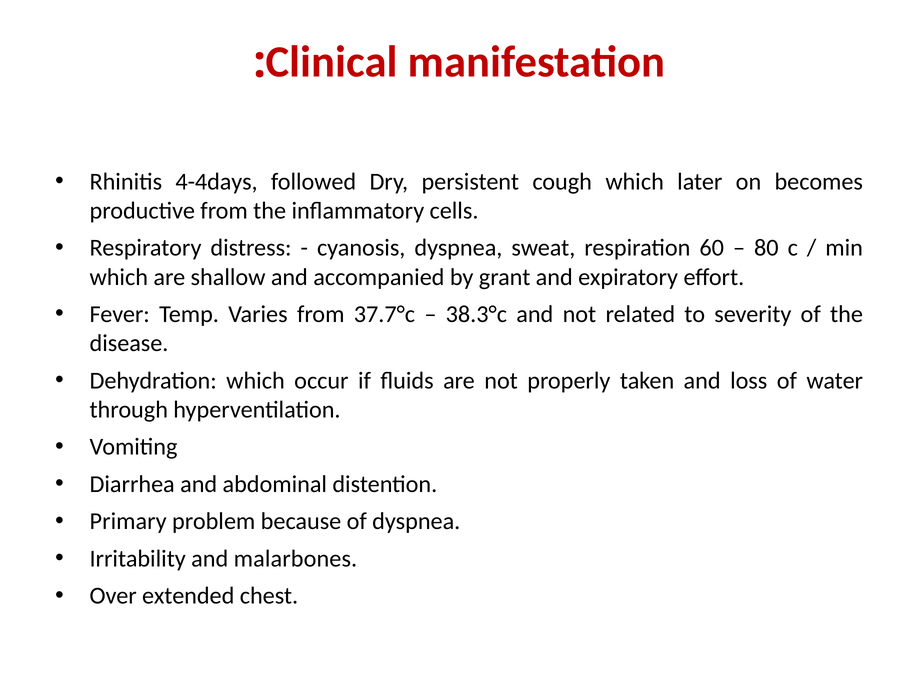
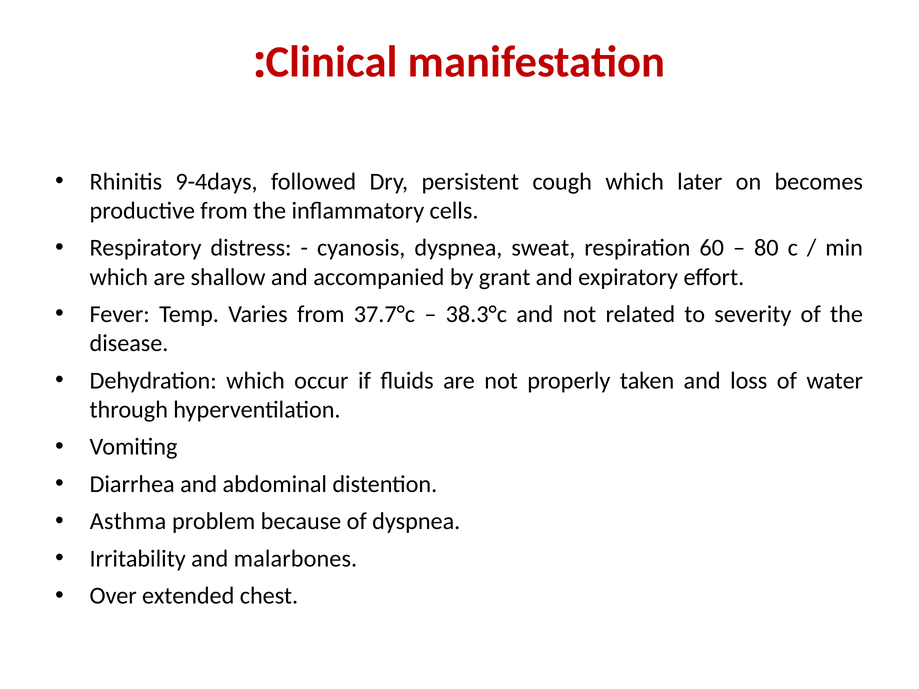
4-4days: 4-4days -> 9-4days (217, 182)
Primary: Primary -> Asthma (128, 522)
